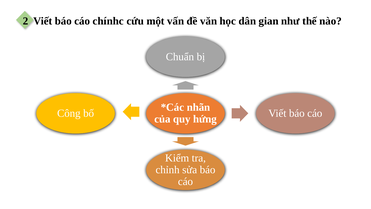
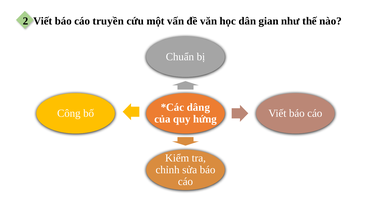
chínhc: chínhc -> truyền (108, 21)
nhãn: nhãn -> dâng (198, 107)
